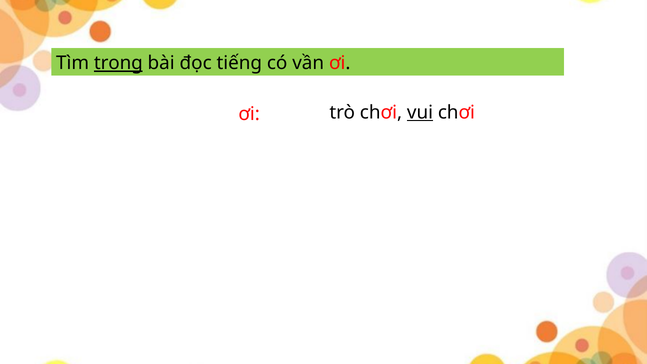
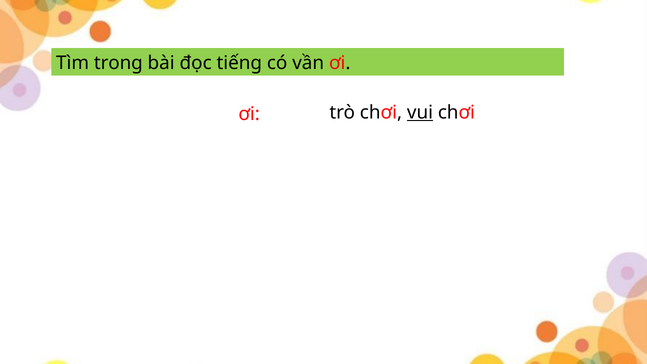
trong underline: present -> none (118, 63)
